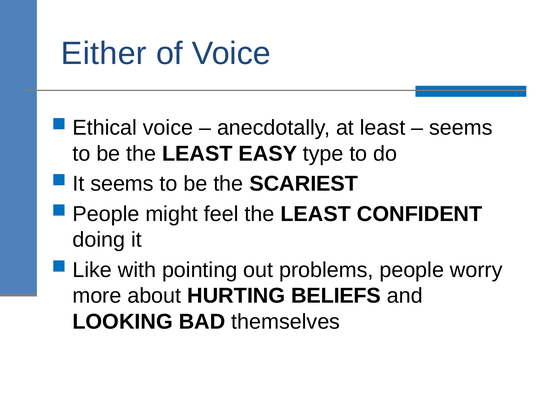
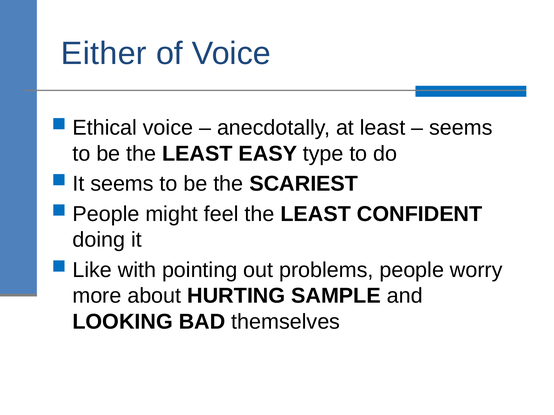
BELIEFS: BELIEFS -> SAMPLE (336, 296)
